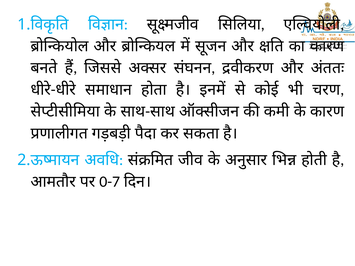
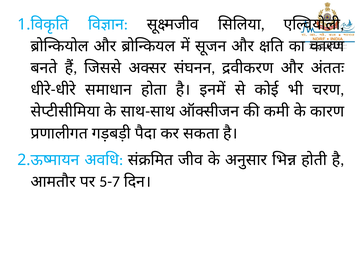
0-7: 0-7 -> 5-7 (110, 182)
